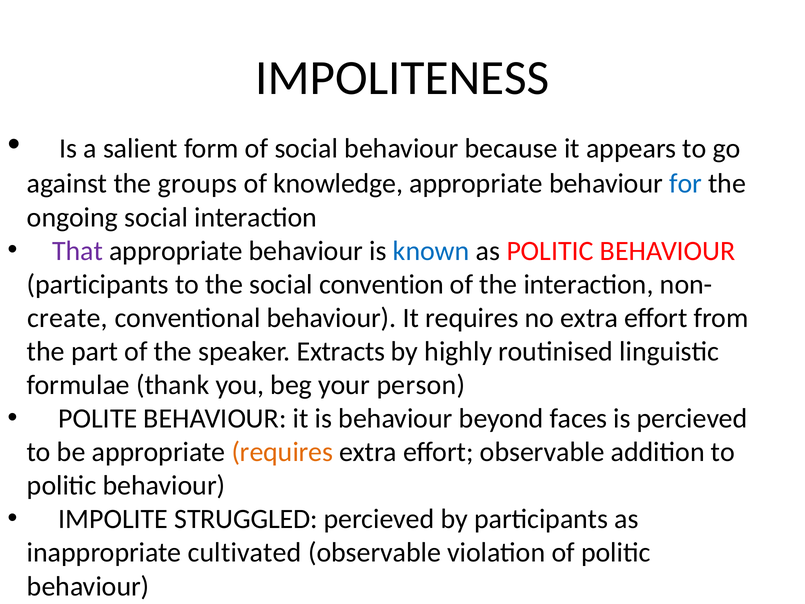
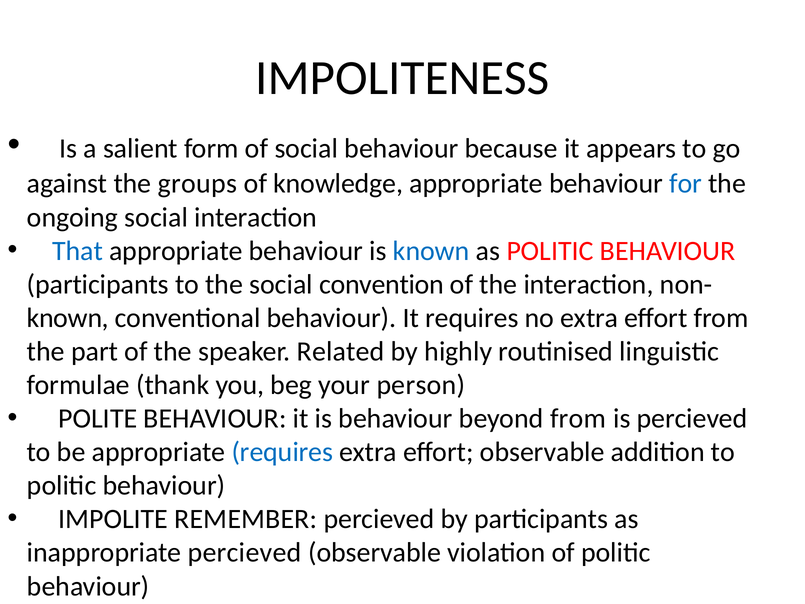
That colour: purple -> blue (78, 251)
create: create -> known (68, 318)
Extracts: Extracts -> Related (341, 351)
beyond faces: faces -> from (578, 418)
requires colour: orange -> blue (282, 452)
STRUGGLED: STRUGGLED -> REMEMBER (246, 519)
inappropriate cultivated: cultivated -> percieved (245, 553)
